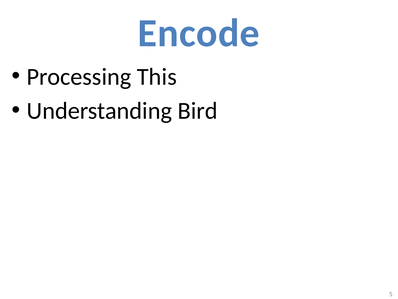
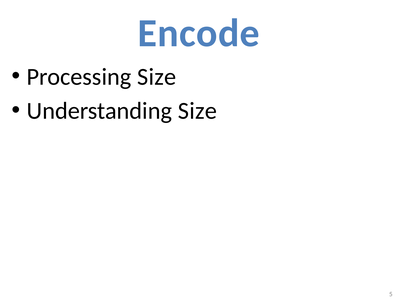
Processing This: This -> Size (157, 77)
Understanding Bird: Bird -> Size (197, 111)
